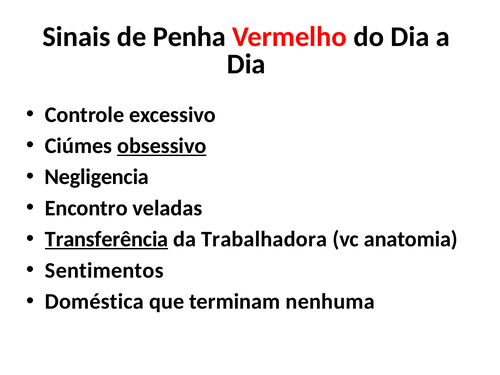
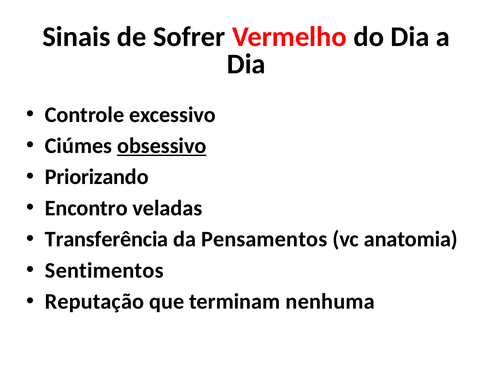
Penha: Penha -> Sofrer (189, 37)
Negligencia: Negligencia -> Priorizando (97, 177)
Transferência underline: present -> none (107, 239)
Trabalhadora: Trabalhadora -> Pensamentos (264, 239)
Doméstica: Doméstica -> Reputação (94, 302)
